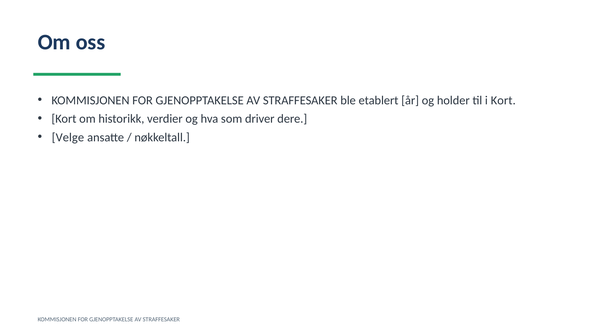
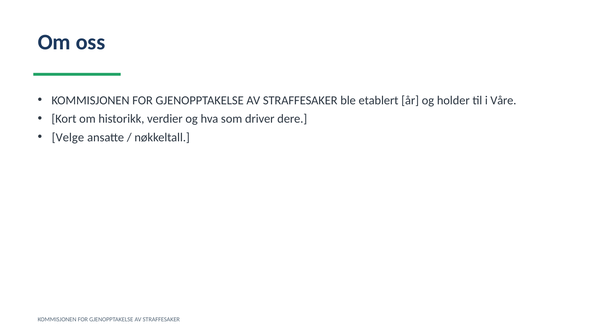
i Kort: Kort -> Våre (503, 100)
